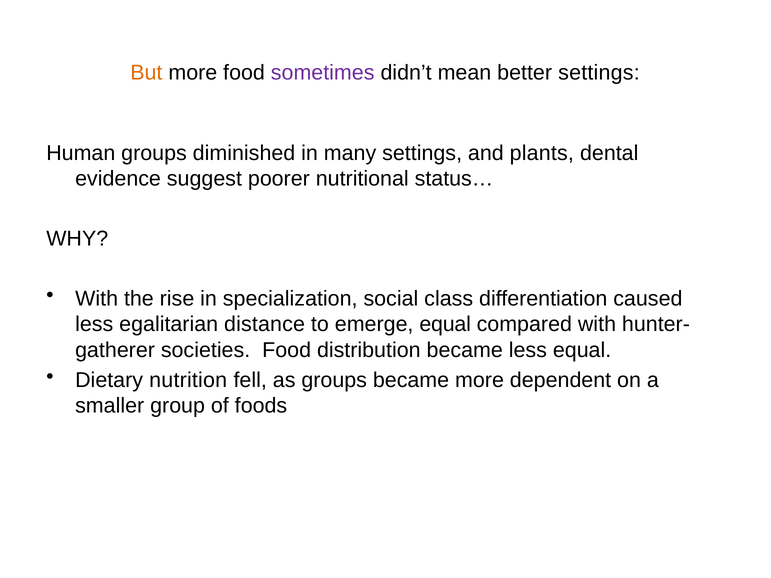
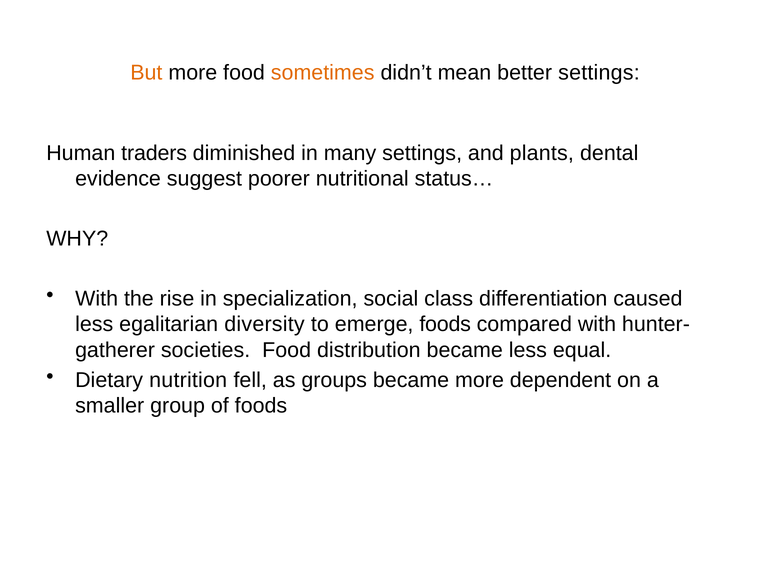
sometimes colour: purple -> orange (323, 73)
Human groups: groups -> traders (154, 153)
distance: distance -> diversity (264, 325)
emerge equal: equal -> foods (445, 325)
